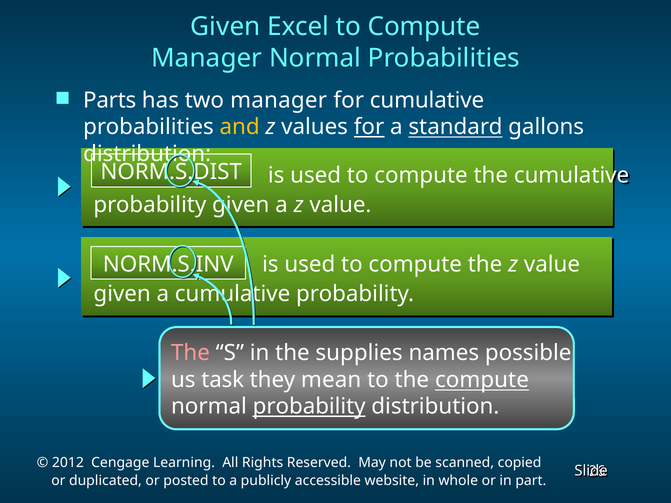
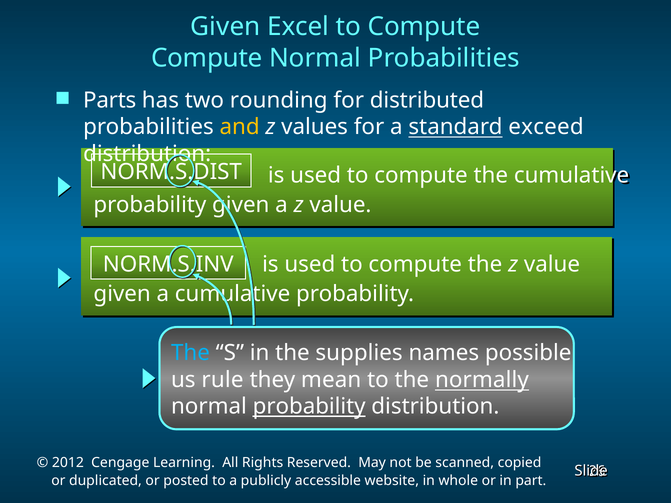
Manager: Manager -> Compute (207, 58)
two manager: manager -> rounding (279, 100)
for cumulative: cumulative -> distributed (427, 100)
for underline: present -> none (369, 127)
gallons: gallons -> exceed (546, 127)
The colour: pink -> light blue (190, 353)
task: task -> rule (223, 380)
the compute: compute -> normally (482, 380)
